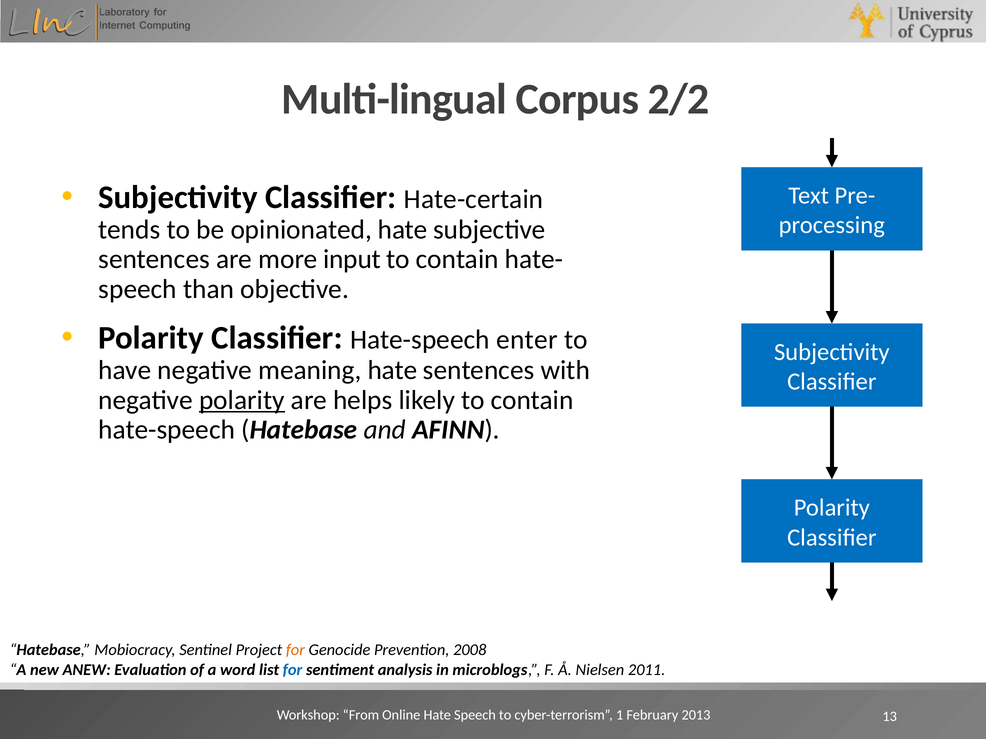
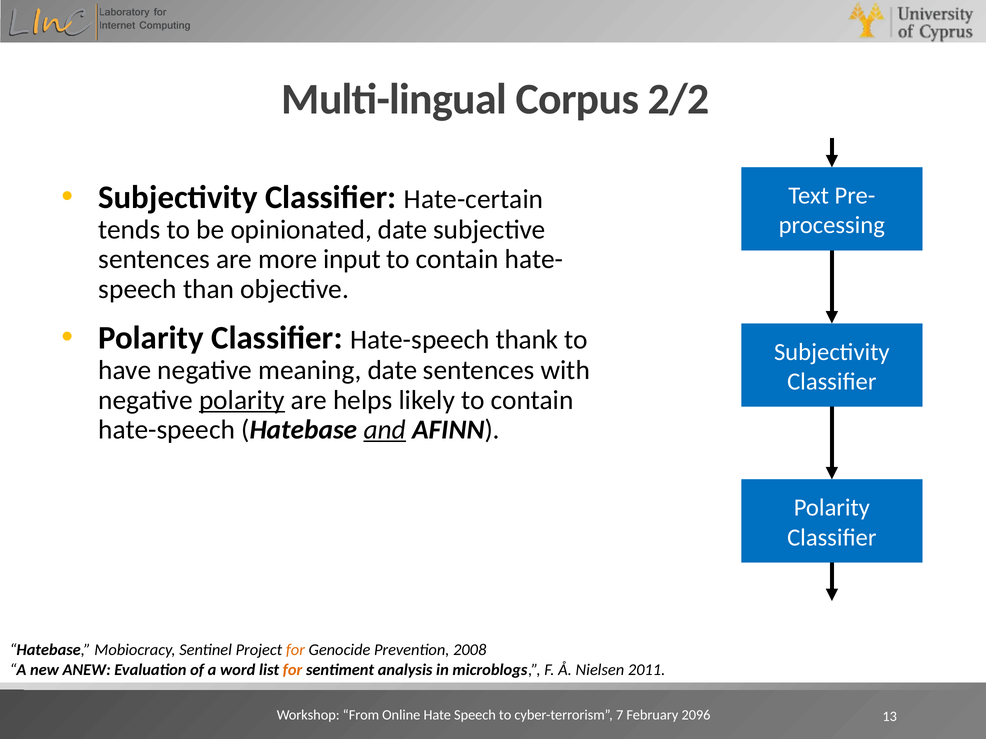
opinionated hate: hate -> date (403, 230)
enter: enter -> thank (527, 340)
meaning hate: hate -> date (393, 371)
and underline: none -> present (385, 430)
for colour: blue -> orange (293, 670)
1: 1 -> 7 (620, 716)
2013: 2013 -> 2096 (696, 716)
